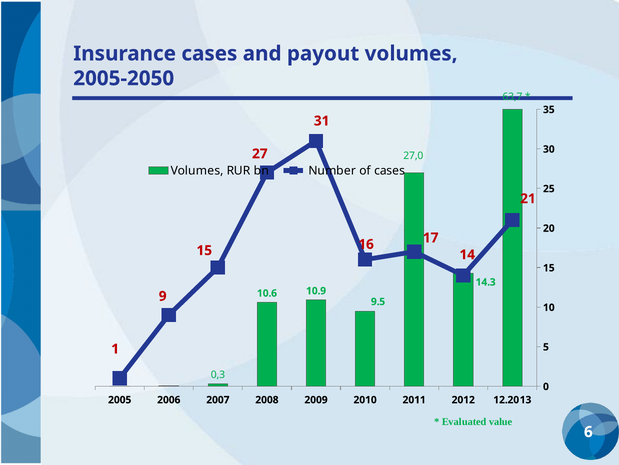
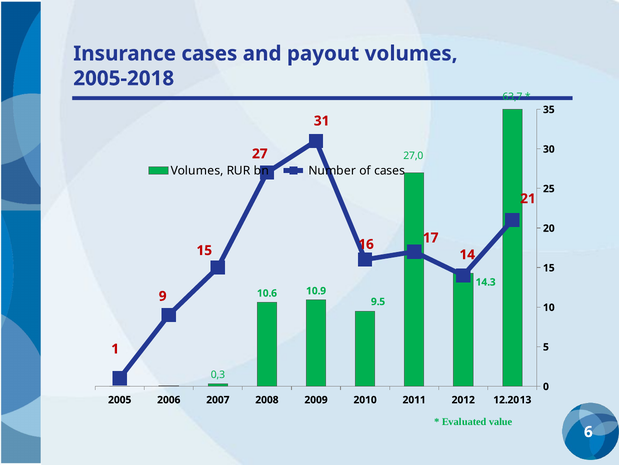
2005-2050: 2005-2050 -> 2005-2018 (124, 78)
